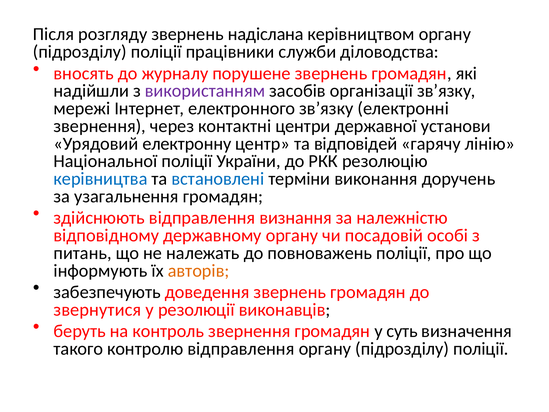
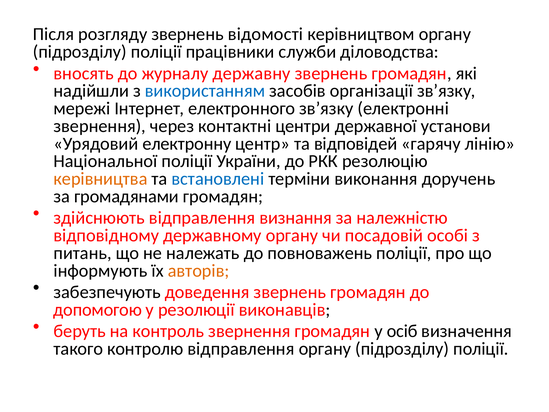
надіслана: надіслана -> відомості (266, 34)
порушене: порушене -> державну (252, 73)
використанням colour: purple -> blue (205, 91)
керівництва colour: blue -> orange (101, 179)
узагальнення: узагальнення -> громадянами (126, 196)
звернутися: звернутися -> допомогою (98, 310)
суть: суть -> осіб (402, 331)
